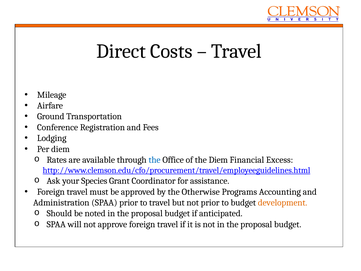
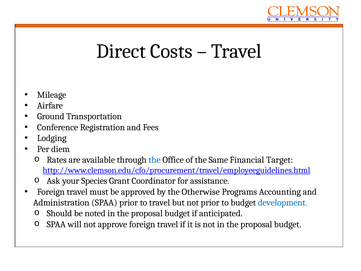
the Diem: Diem -> Same (218, 160)
Excess: Excess -> Target (280, 160)
development colour: orange -> blue (283, 202)
